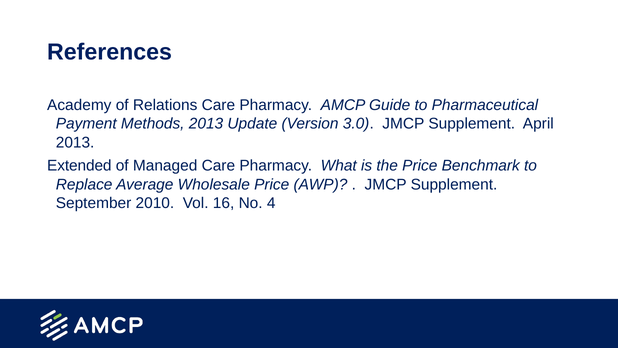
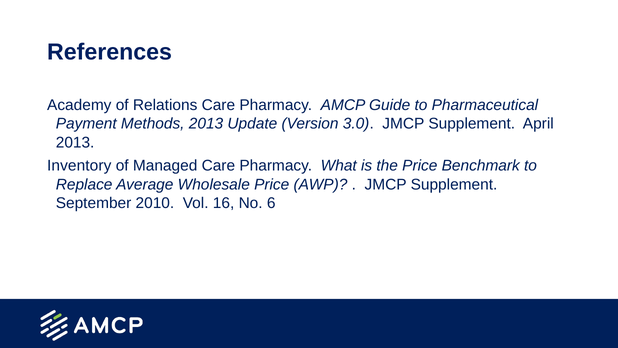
Extended: Extended -> Inventory (79, 166)
4: 4 -> 6 (271, 203)
